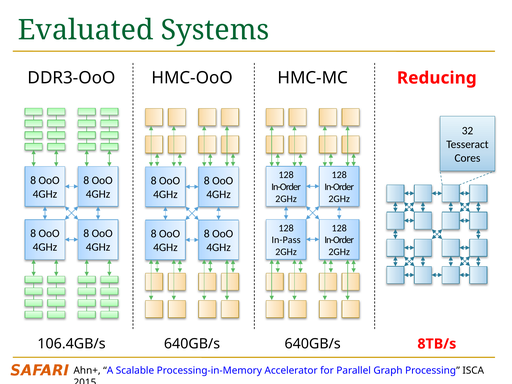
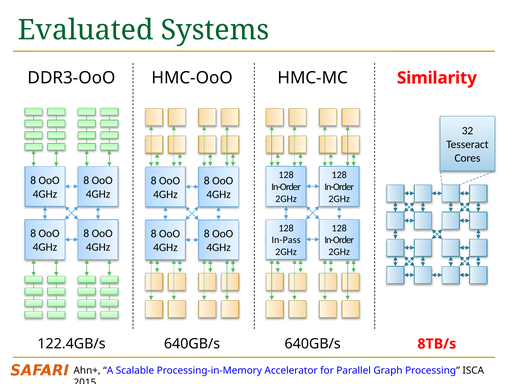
Reducing: Reducing -> Similarity (437, 78)
106.4GB/s: 106.4GB/s -> 122.4GB/s (71, 344)
